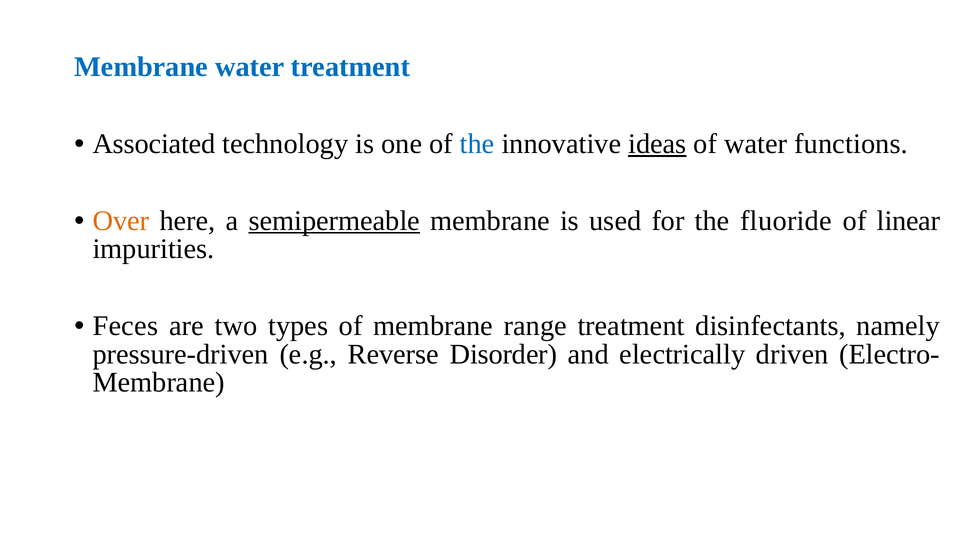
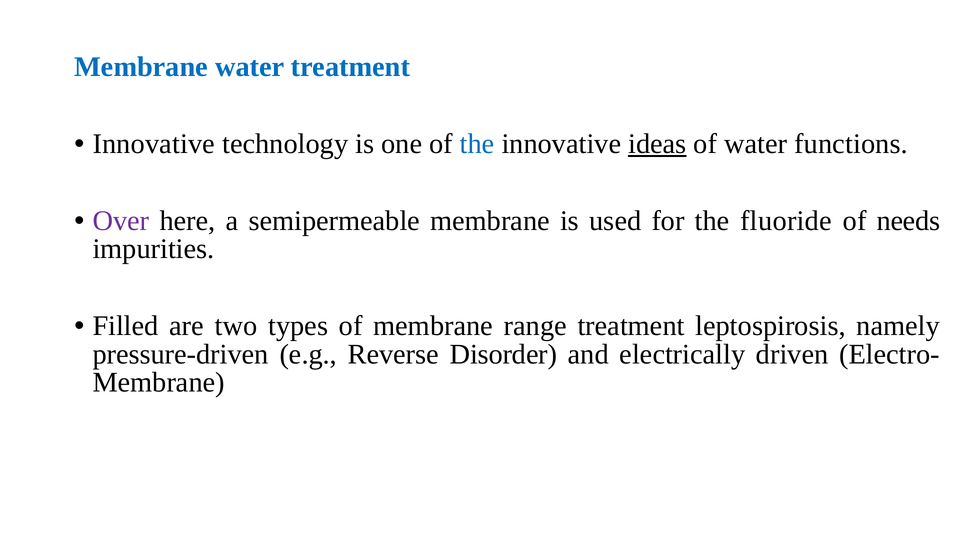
Associated: Associated -> Innovative (154, 144)
Over colour: orange -> purple (121, 221)
semipermeable underline: present -> none (334, 221)
linear: linear -> needs (909, 221)
Feces: Feces -> Filled (126, 326)
disinfectants: disinfectants -> leptospirosis (771, 326)
